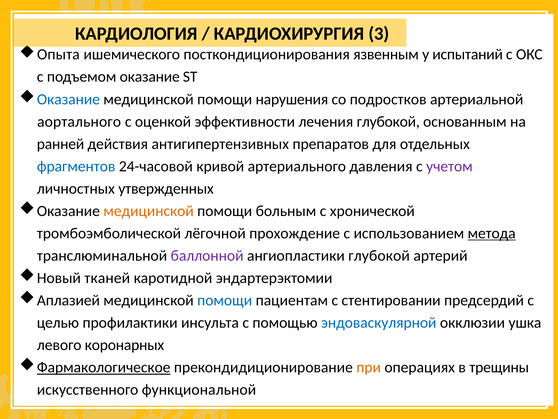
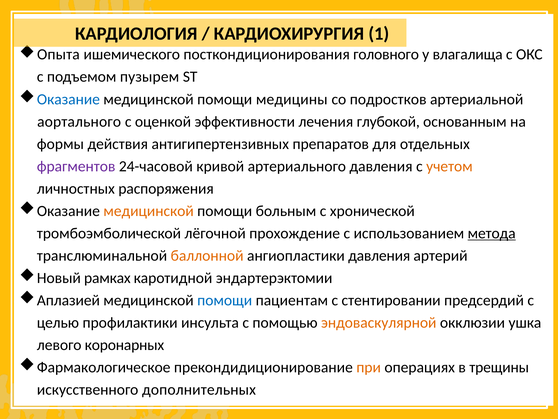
3: 3 -> 1 (379, 34)
язвенным: язвенным -> головного (386, 54)
испытаний: испытаний -> влагалища (468, 54)
подъемом оказание: оказание -> пузырем (150, 77)
нарушения: нарушения -> медицины (292, 99)
ранней: ранней -> формы (60, 144)
фрагментов colour: blue -> purple (76, 166)
учетом colour: purple -> orange (449, 166)
утвержденных: утвержденных -> распоряжения (166, 188)
баллонной colour: purple -> orange (207, 255)
ангиопластики глубокой: глубокой -> давления (379, 255)
тканей: тканей -> рамках (107, 278)
эндоваскулярной colour: blue -> orange (379, 322)
Фармакологическое underline: present -> none (104, 367)
функциональной: функциональной -> дополнительных (199, 389)
